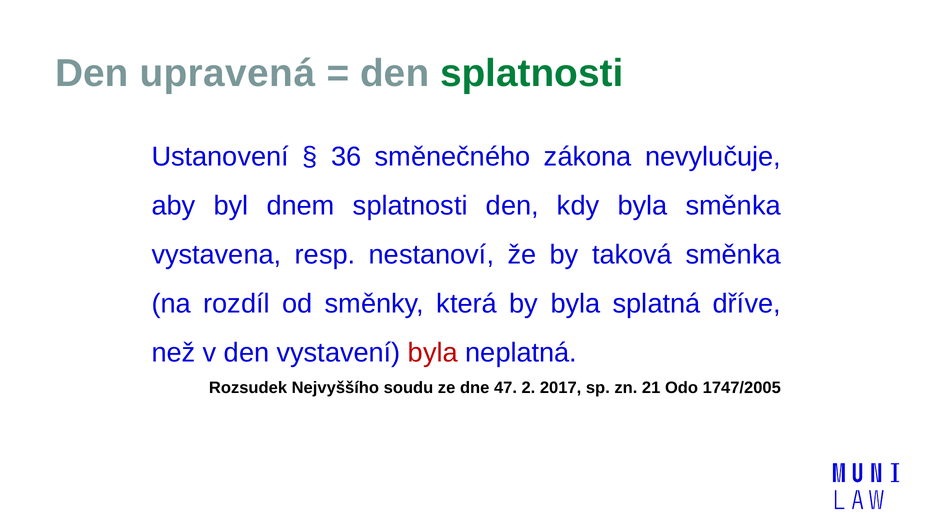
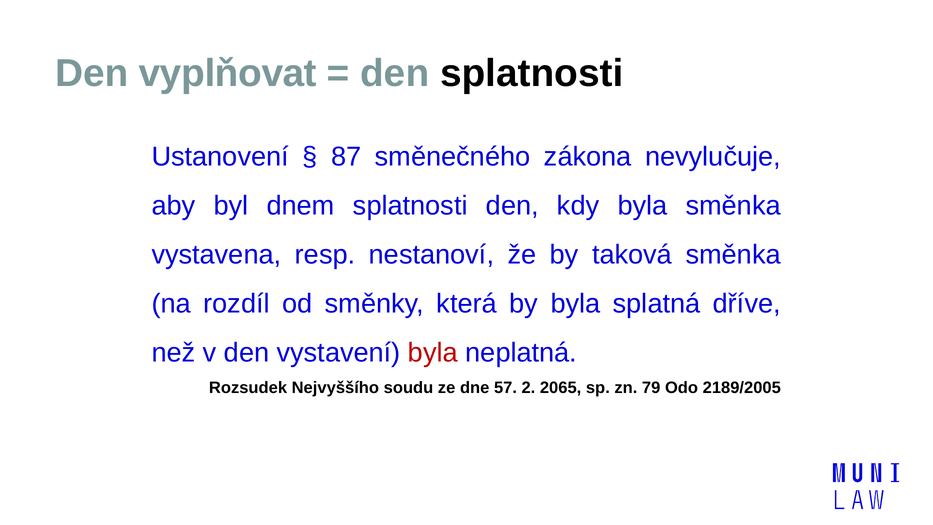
upravená: upravená -> vyplňovat (228, 73)
splatnosti colour: green -> black (532, 73)
36: 36 -> 87 (346, 157)
47: 47 -> 57 (506, 388)
2017: 2017 -> 2065 (561, 388)
21: 21 -> 79 (651, 388)
1747/2005: 1747/2005 -> 2189/2005 (742, 388)
